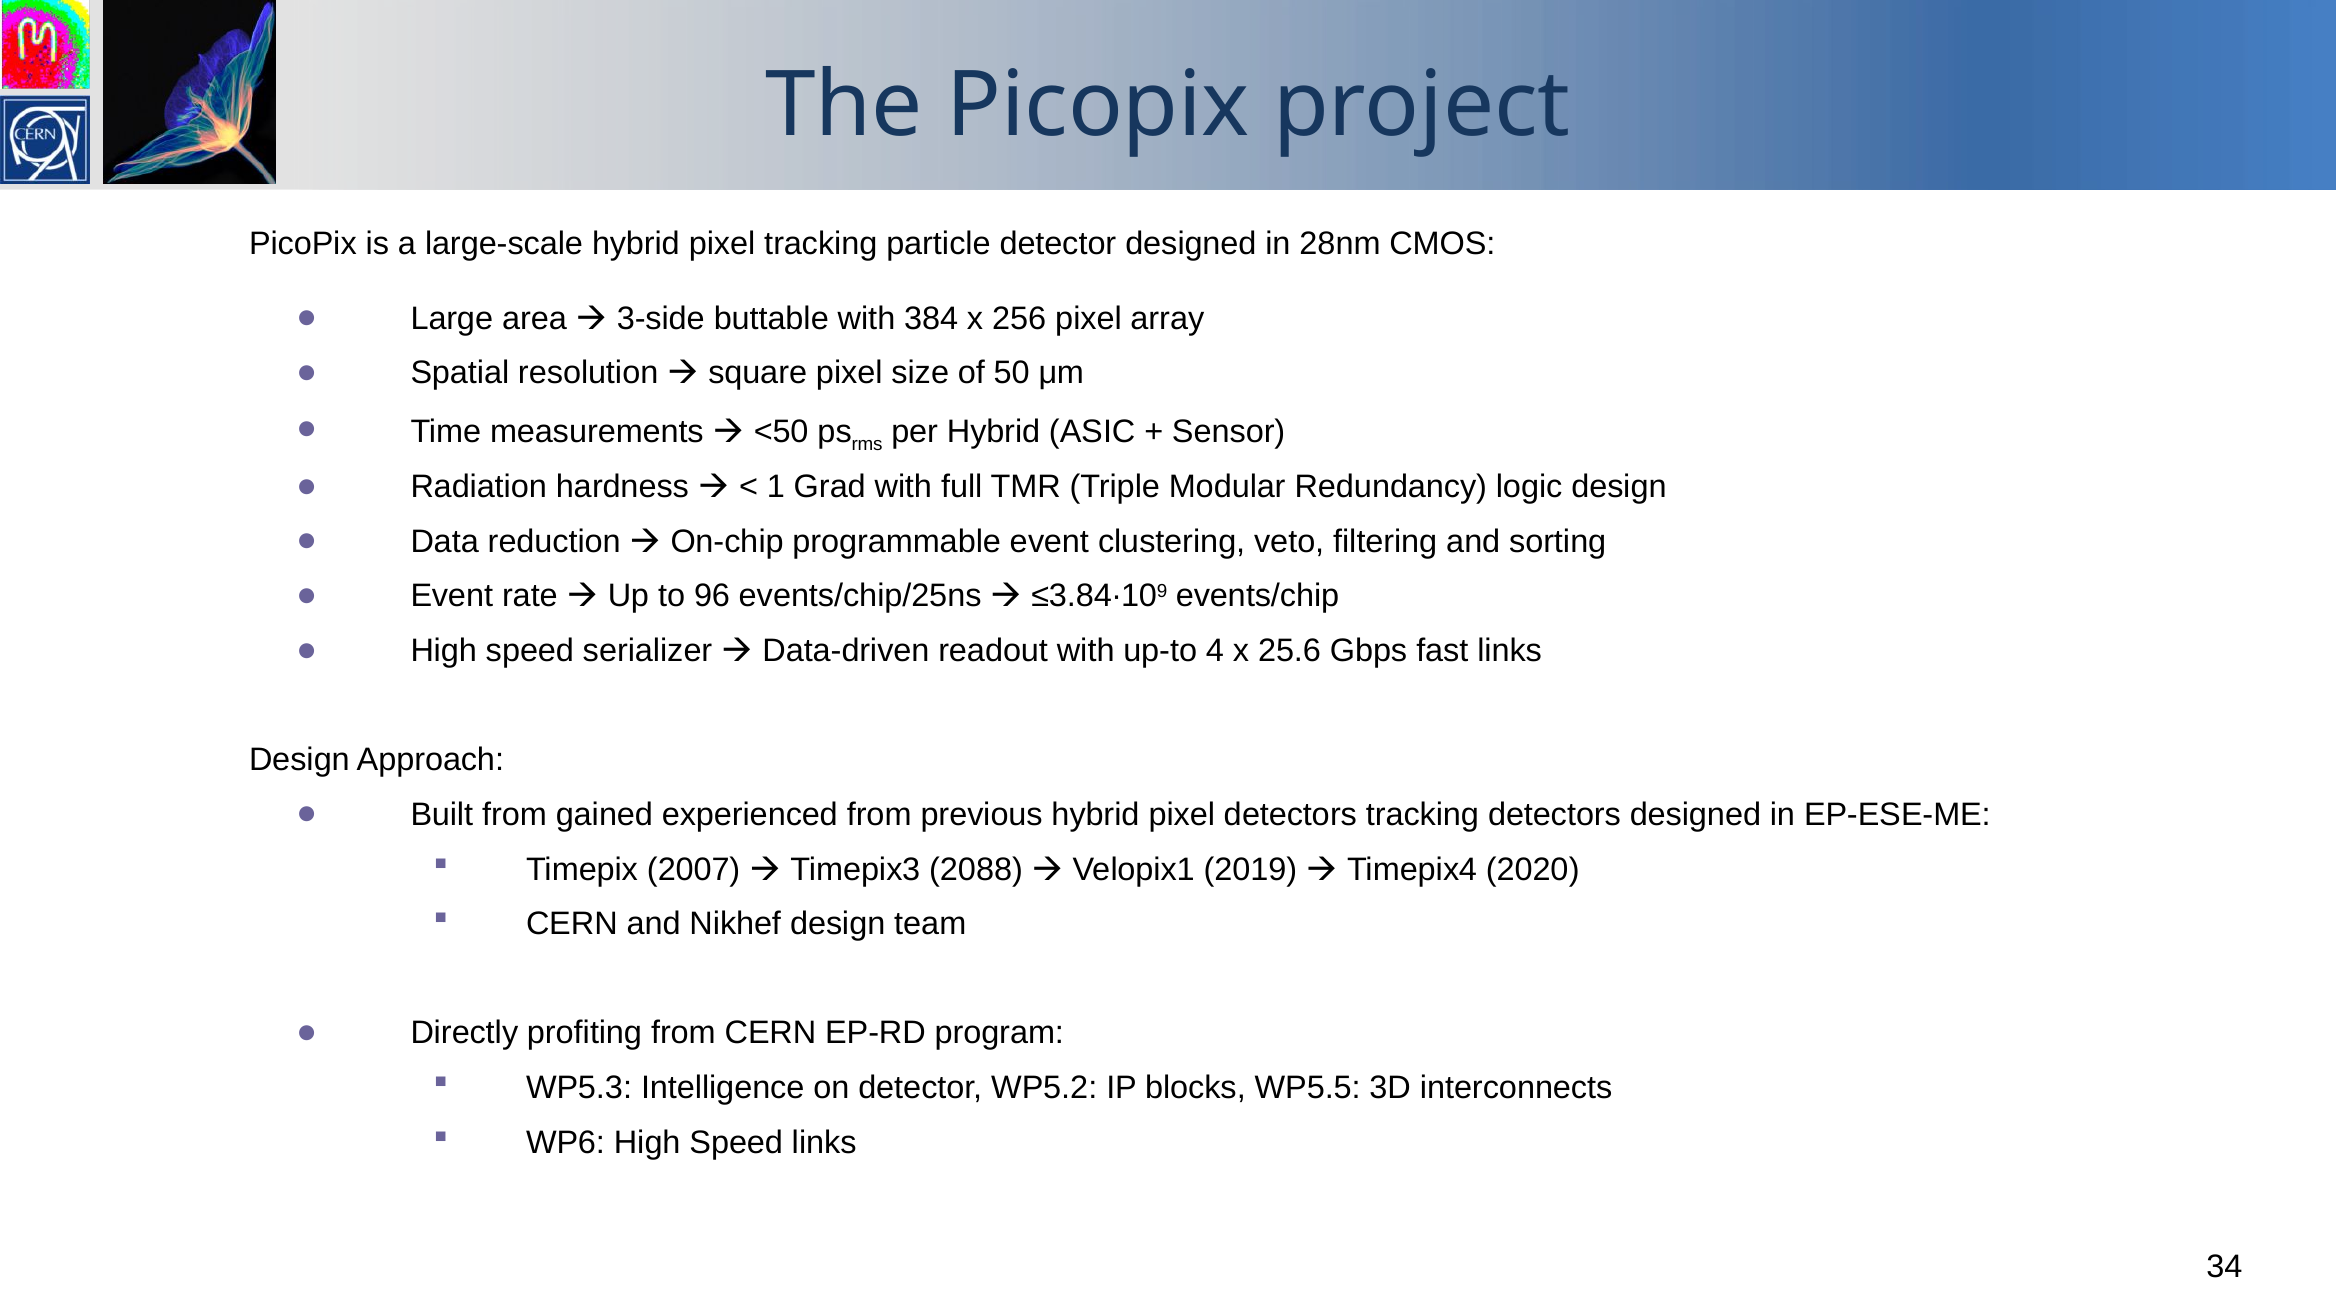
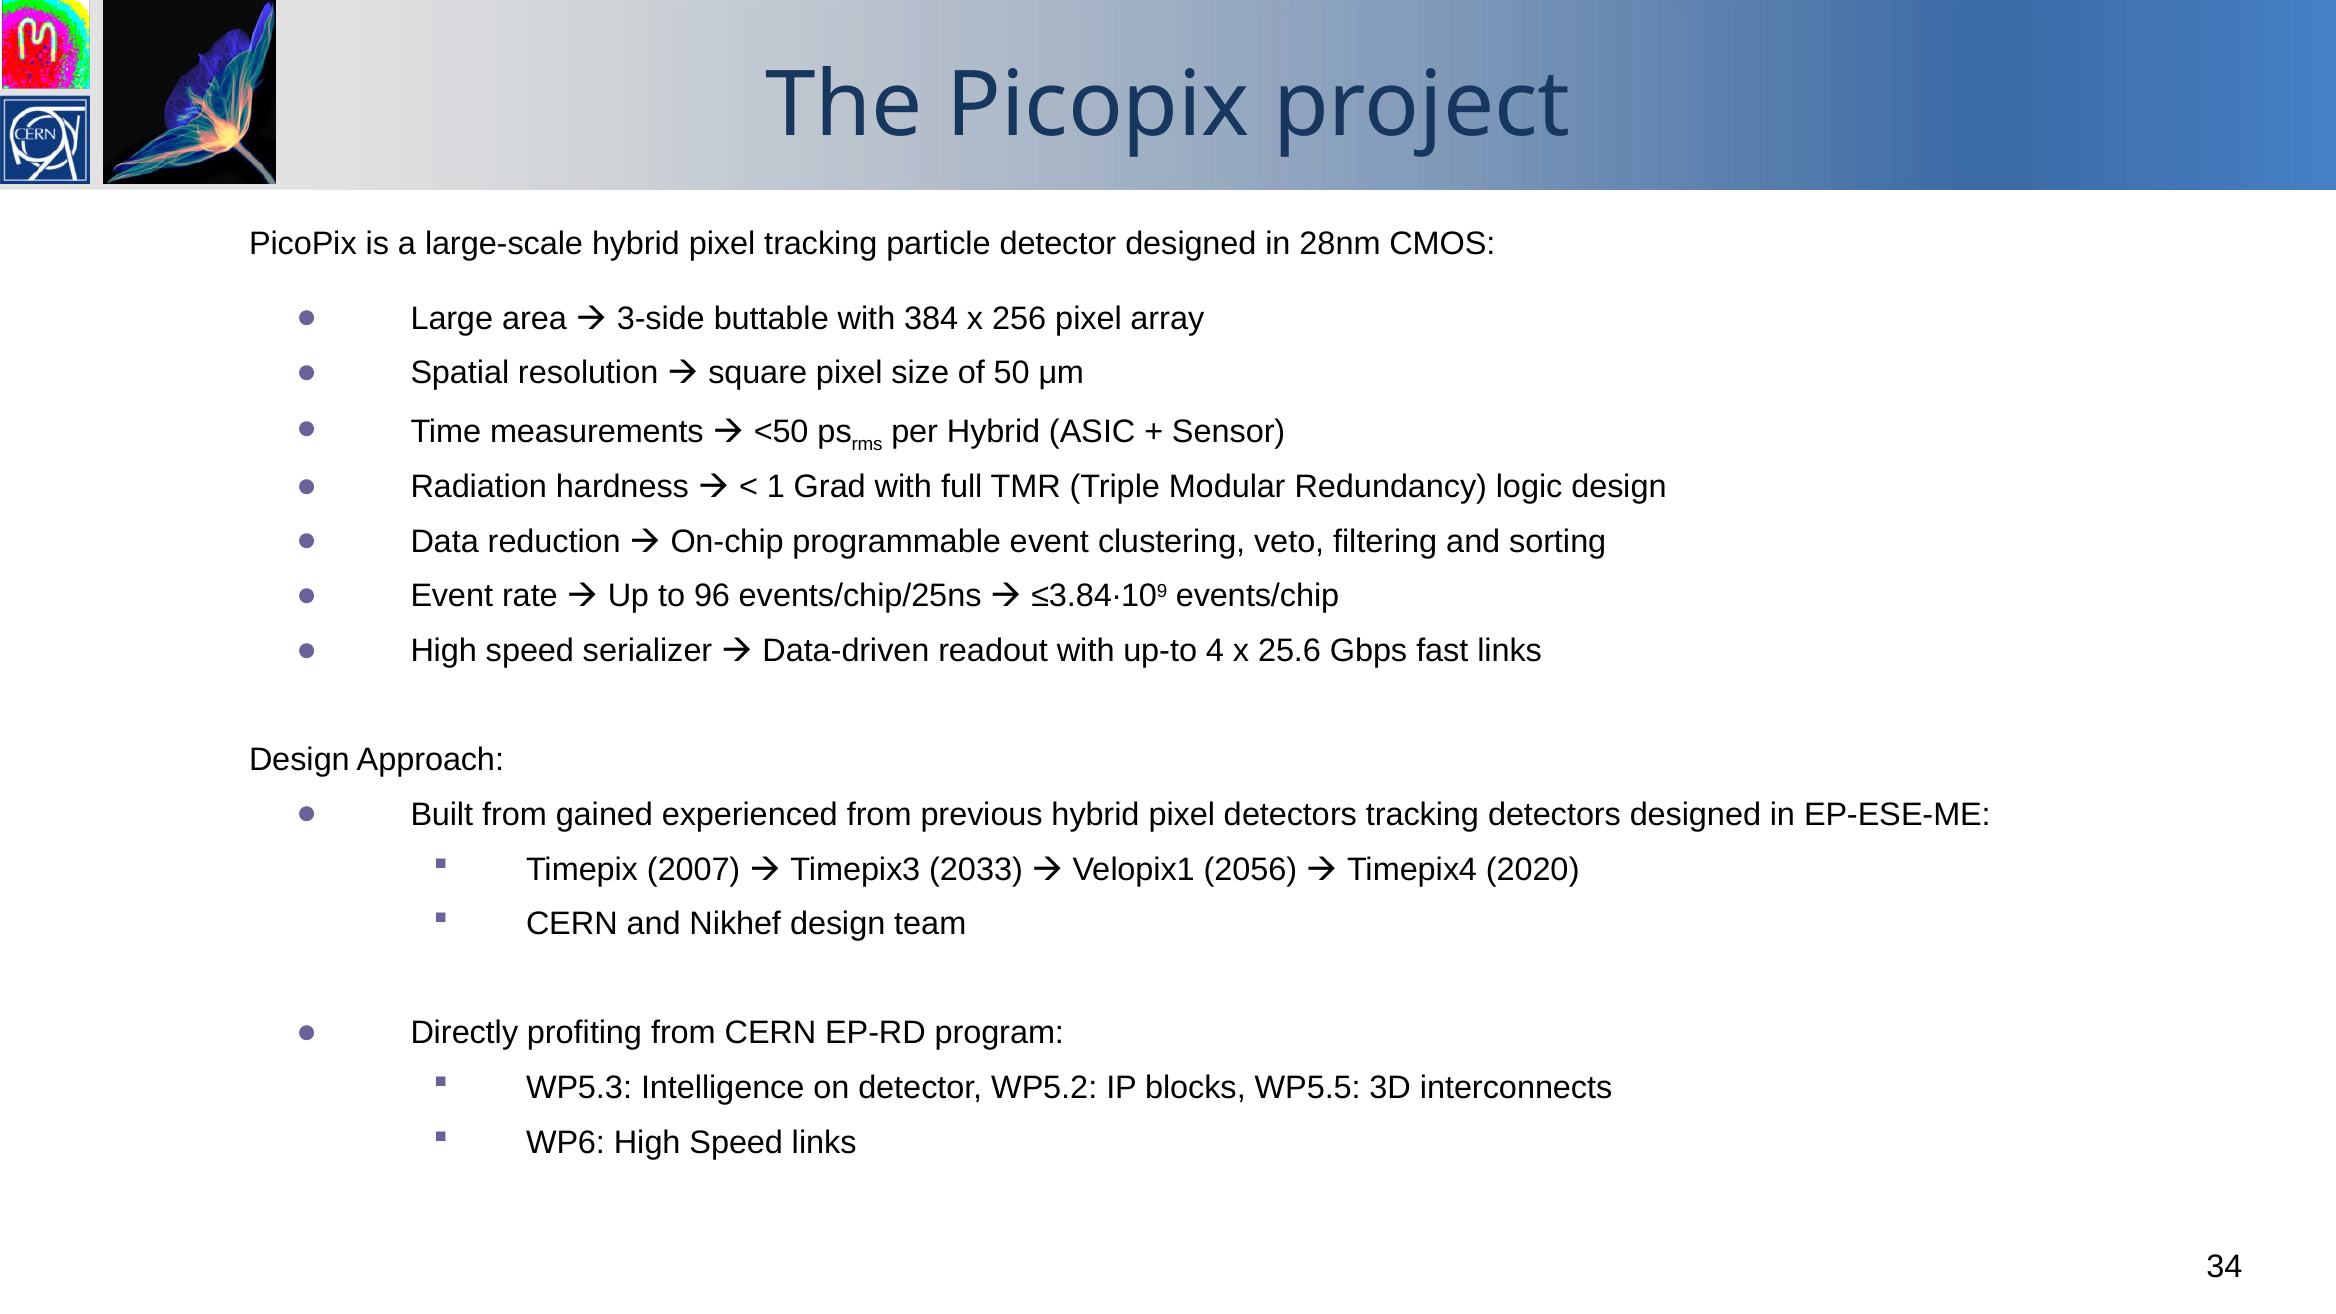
2088: 2088 -> 2033 (976, 869)
2019: 2019 -> 2056 (1250, 869)
